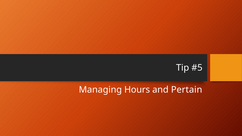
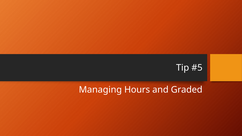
Pertain: Pertain -> Graded (187, 90)
